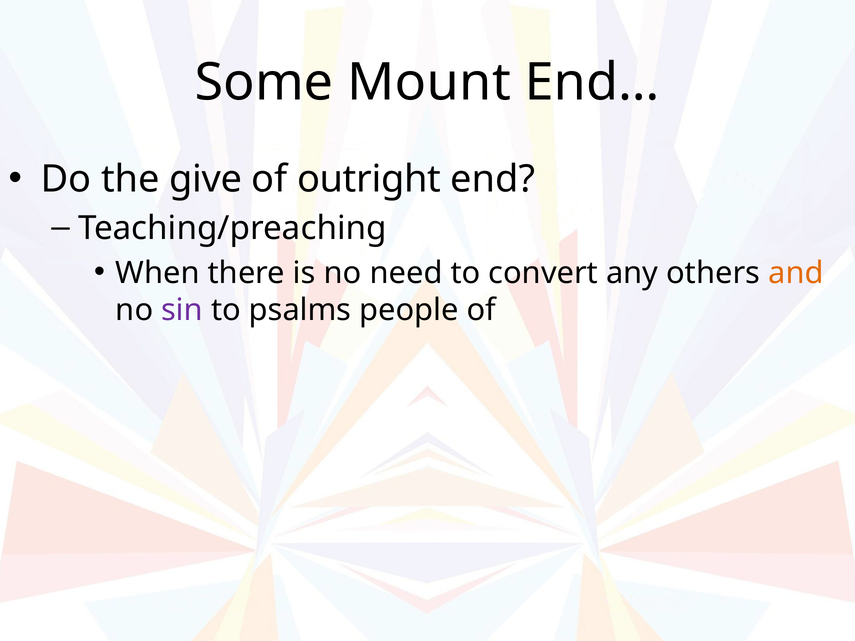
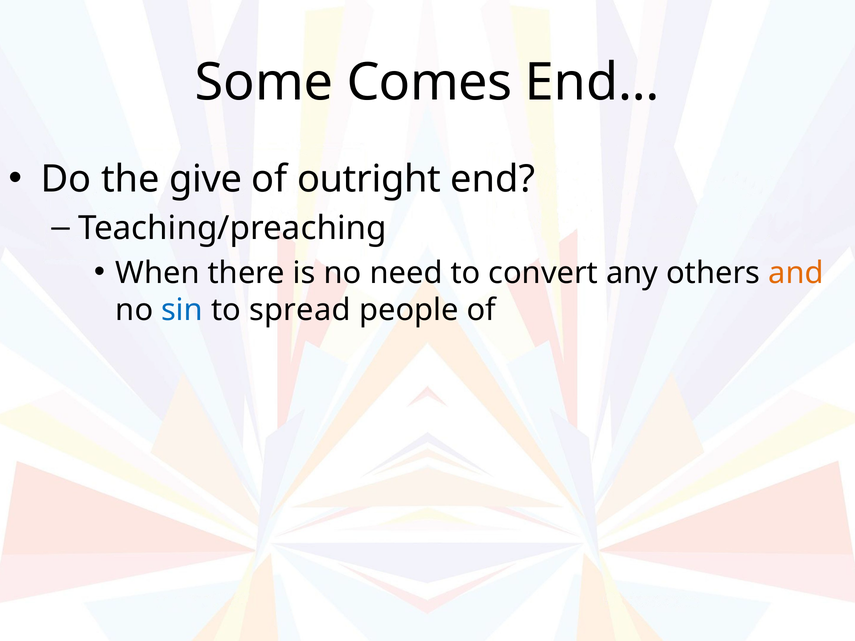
Mount: Mount -> Comes (429, 83)
sin colour: purple -> blue (182, 310)
psalms: psalms -> spread (300, 310)
